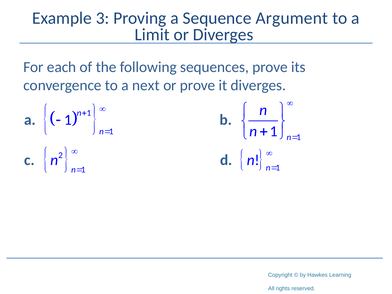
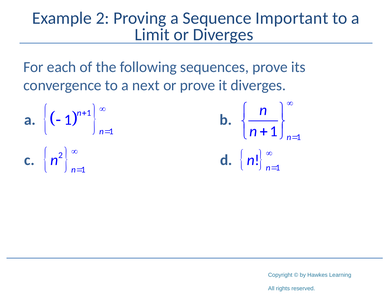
Example 3: 3 -> 2 (103, 18)
Argument: Argument -> Important (292, 18)
